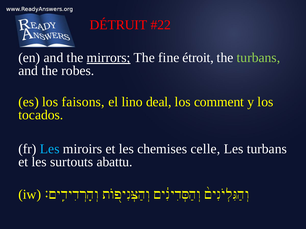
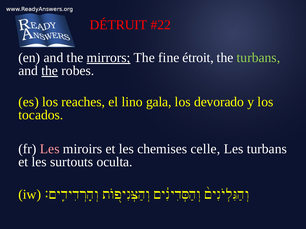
the underline: none -> present (50, 71)
faisons: faisons -> reaches (83, 102)
deal: deal -> gala (159, 102)
comment: comment -> devorado (219, 102)
Les colour: light blue -> pink (50, 149)
abattu: abattu -> oculta (115, 162)
